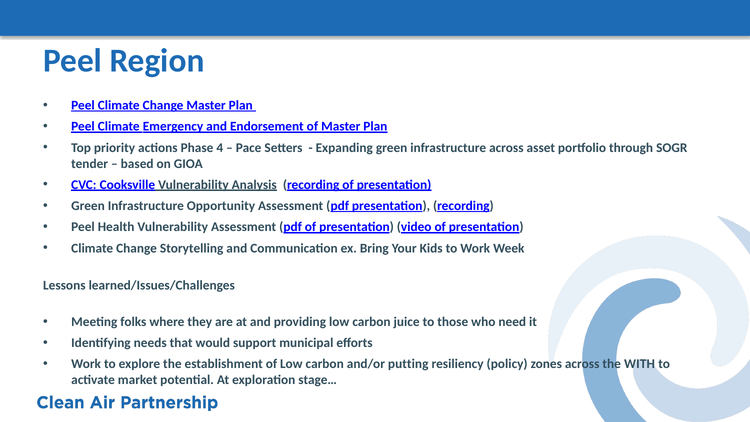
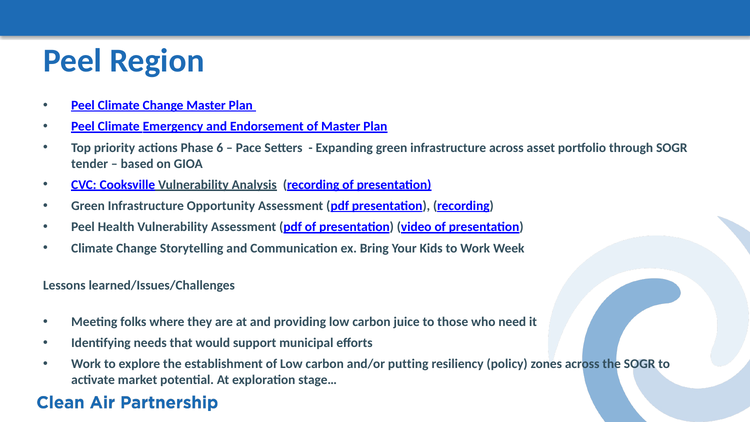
4: 4 -> 6 (220, 148)
the WITH: WITH -> SOGR (640, 364)
